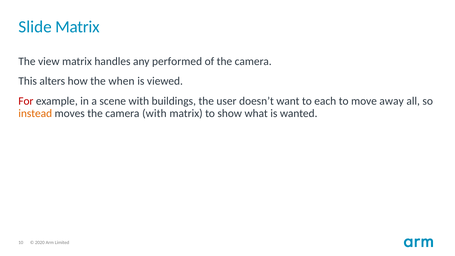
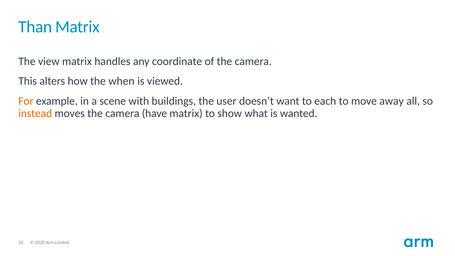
Slide: Slide -> Than (35, 27)
performed: performed -> coordinate (177, 61)
For colour: red -> orange (26, 101)
camera with: with -> have (154, 113)
